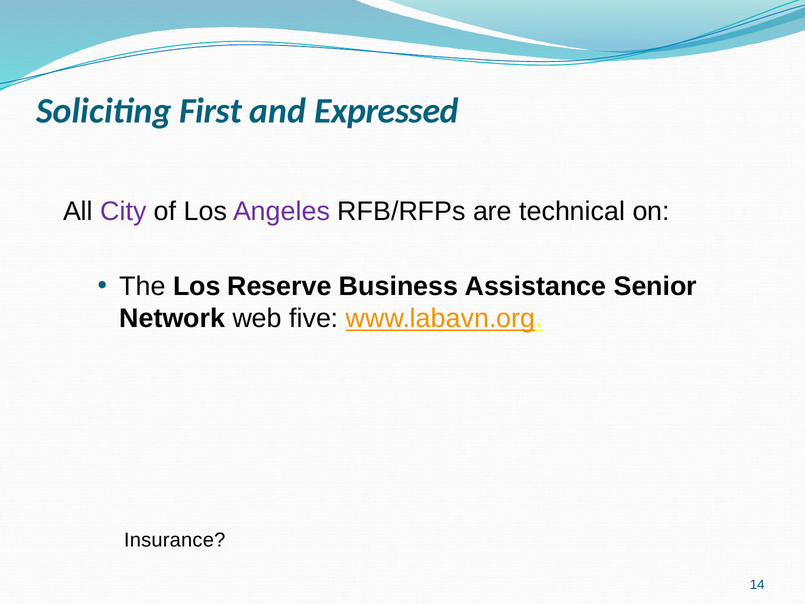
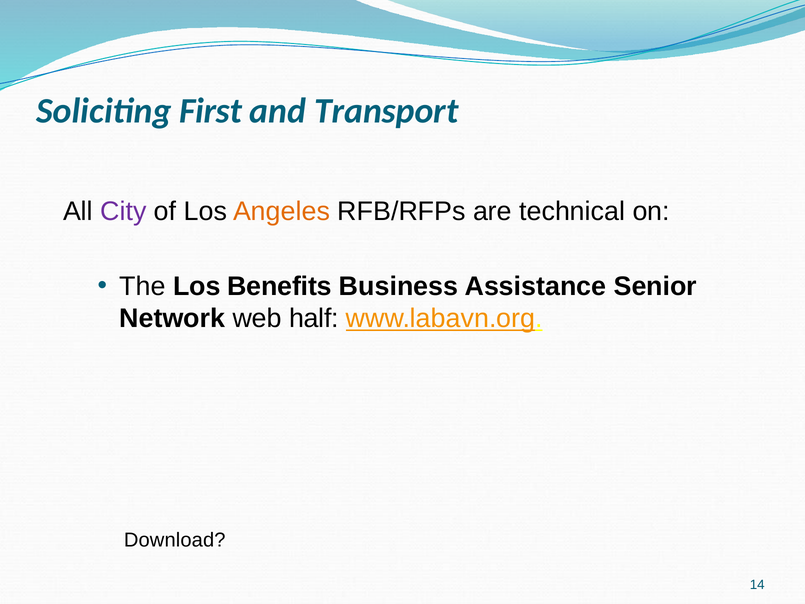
Expressed: Expressed -> Transport (386, 111)
Angeles colour: purple -> orange (282, 211)
Reserve: Reserve -> Benefits (279, 286)
five: five -> half (314, 318)
Insurance: Insurance -> Download (175, 540)
